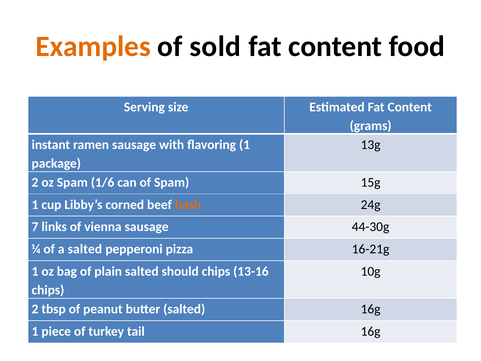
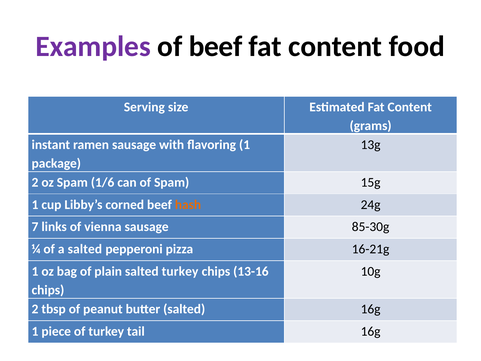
Examples colour: orange -> purple (93, 47)
of sold: sold -> beef (216, 47)
44-30g: 44-30g -> 85-30g (371, 227)
salted should: should -> turkey (180, 271)
